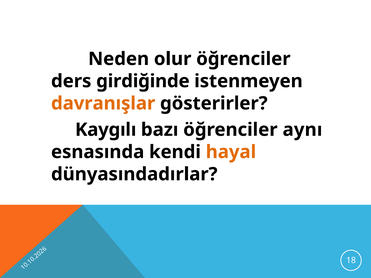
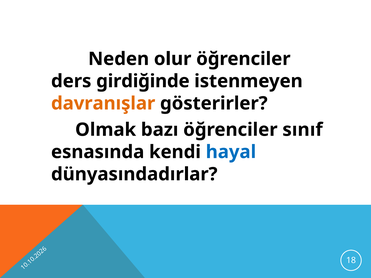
Kaygılı: Kaygılı -> Olmak (106, 130)
aynı: aynı -> sınıf (303, 130)
hayal colour: orange -> blue (231, 152)
